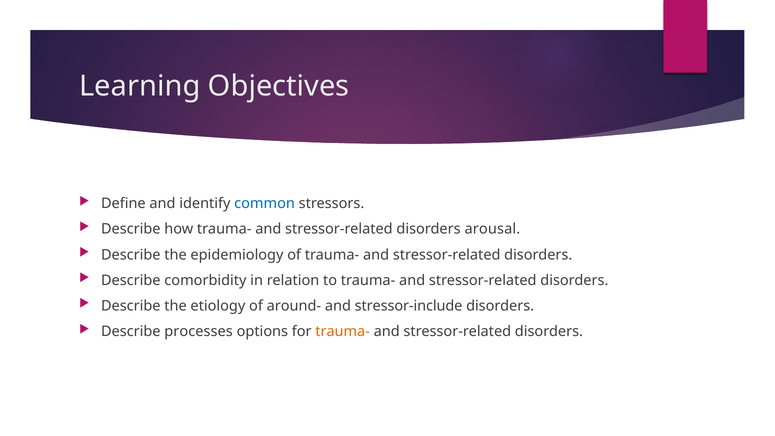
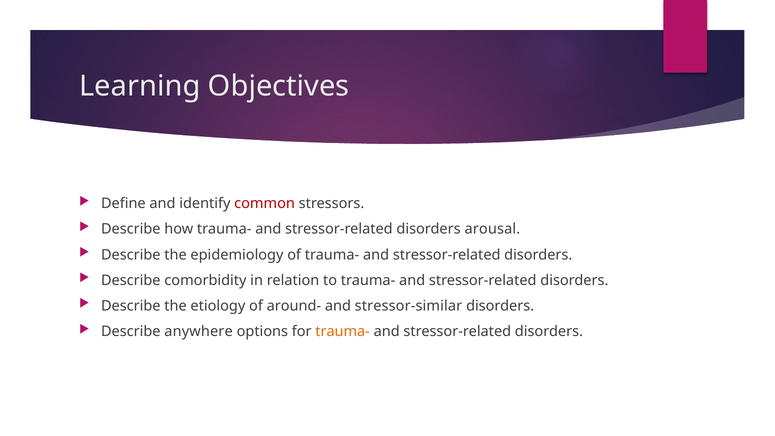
common colour: blue -> red (265, 204)
stressor-include: stressor-include -> stressor-similar (408, 306)
processes: processes -> anywhere (199, 331)
